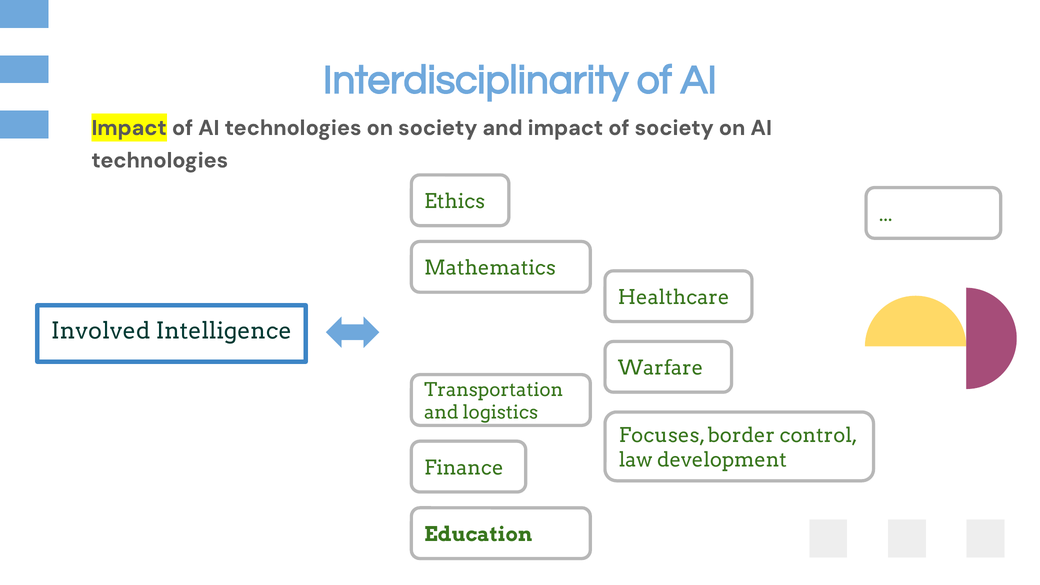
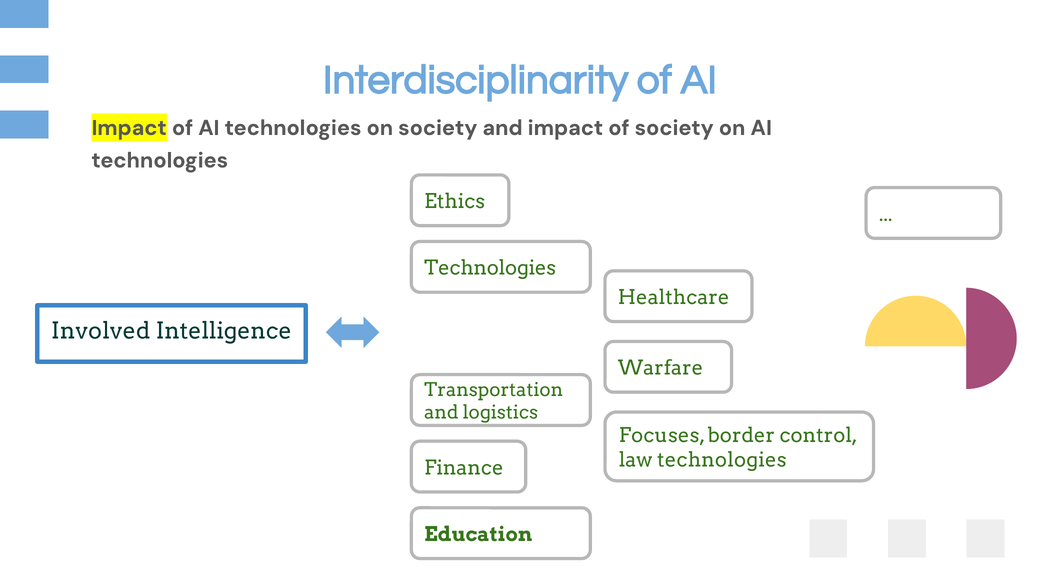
Mathematics: Mathematics -> Technologies (490, 268)
law development: development -> technologies (722, 460)
